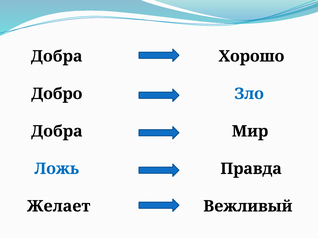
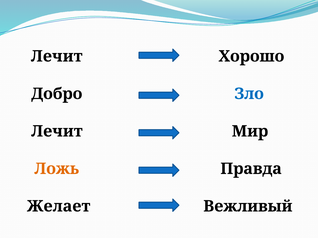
Добра: Добра -> Лечит (57, 56)
Добра: Добра -> Лечит (57, 132)
Ложь colour: blue -> orange (57, 169)
